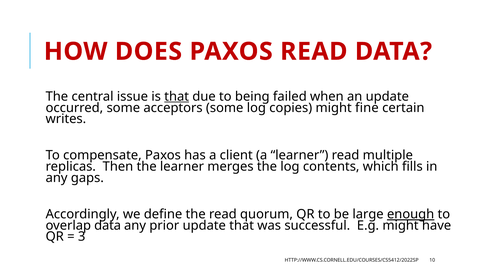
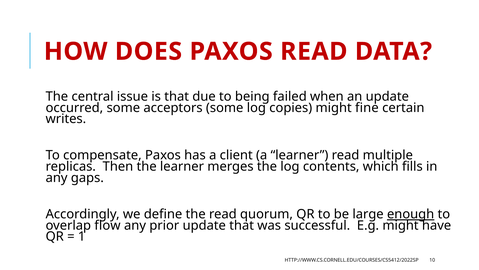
that underline: present -> none (177, 96)
overlap data: data -> flow (107, 225)
3: 3 -> 1 (82, 236)
